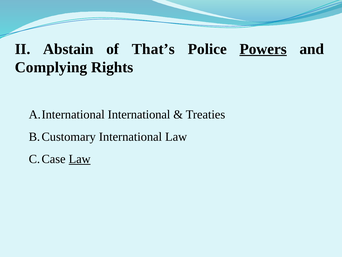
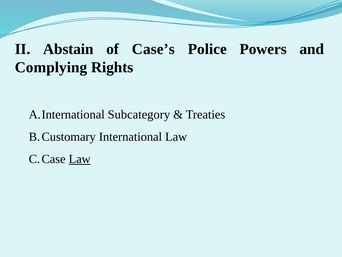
That’s: That’s -> Case’s (153, 49)
Powers underline: present -> none (263, 49)
International: International -> Subcategory (139, 114)
